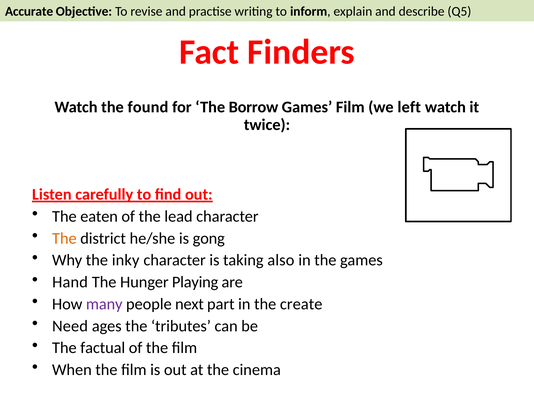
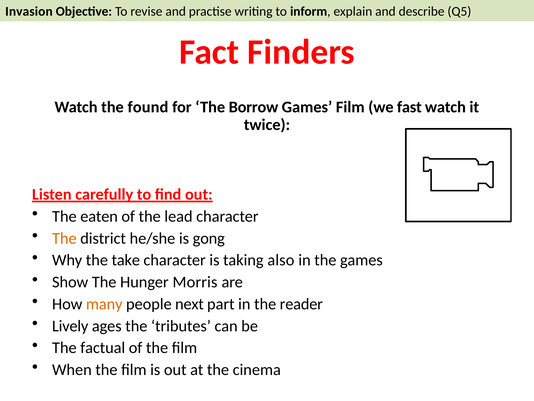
Accurate: Accurate -> Invasion (29, 12)
left: left -> fast (409, 107)
inky: inky -> take (126, 260)
Hand: Hand -> Show (70, 282)
Playing: Playing -> Morris (195, 282)
many colour: purple -> orange (104, 304)
create: create -> reader (301, 304)
Need: Need -> Lively (70, 326)
